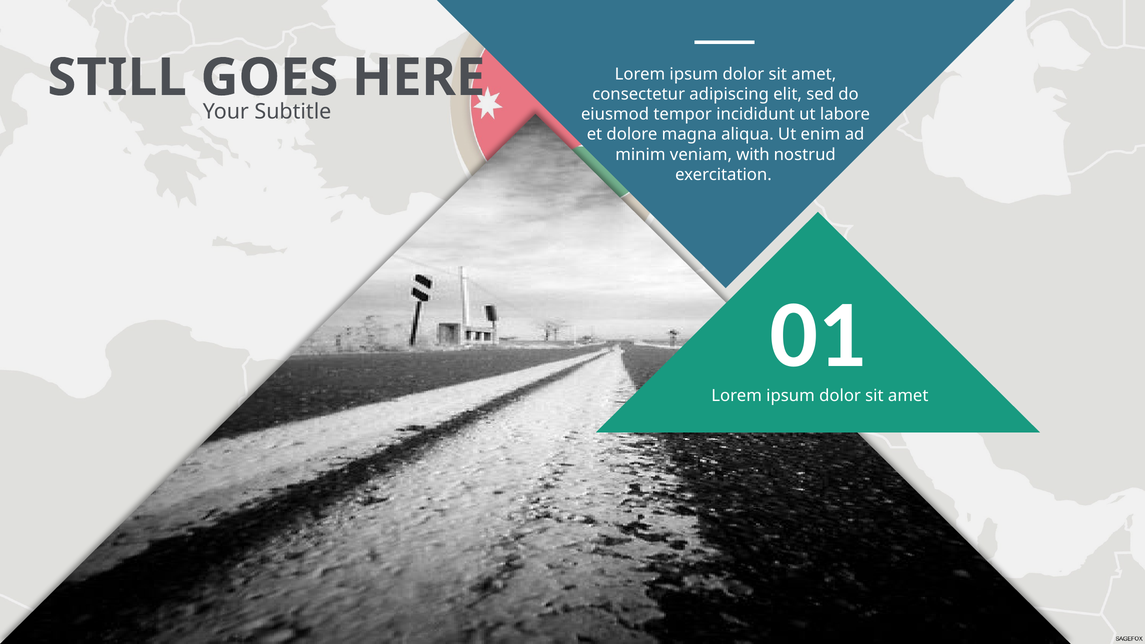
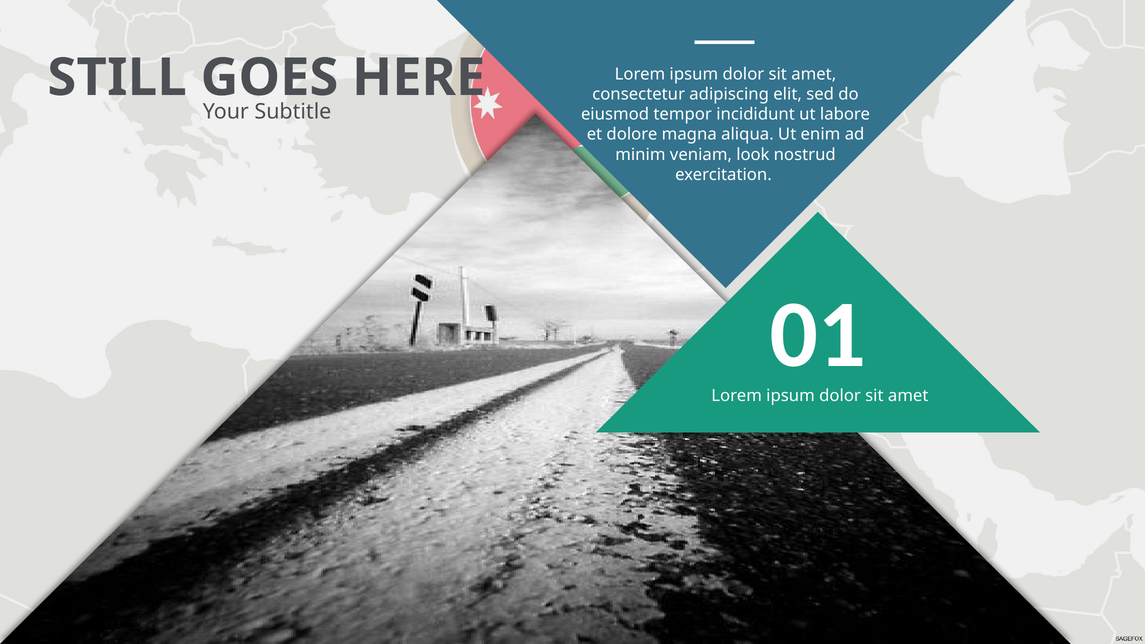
with: with -> look (753, 155)
